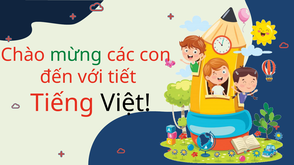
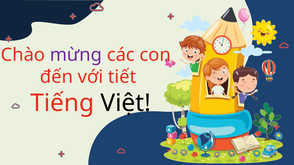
mừng colour: green -> purple (76, 55)
